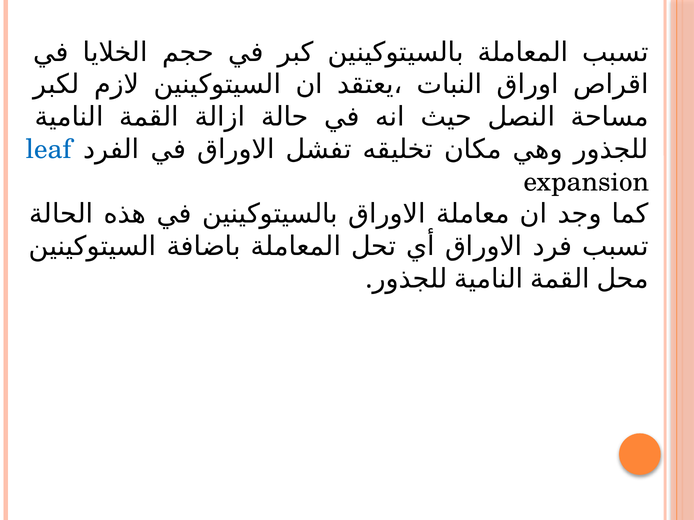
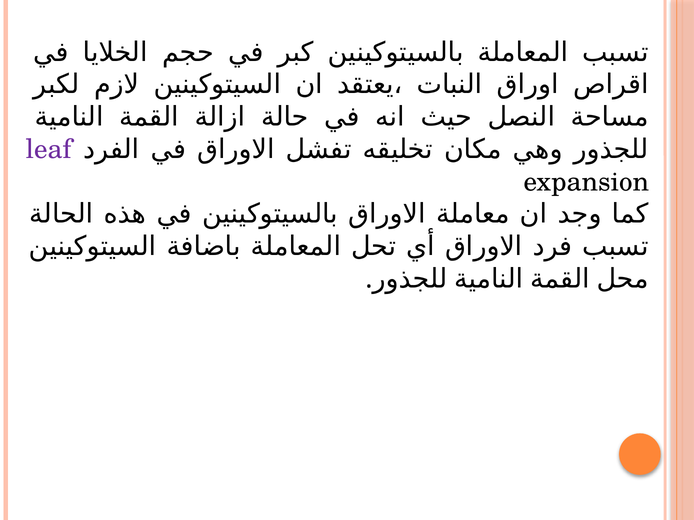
leaf colour: blue -> purple (49, 149)
